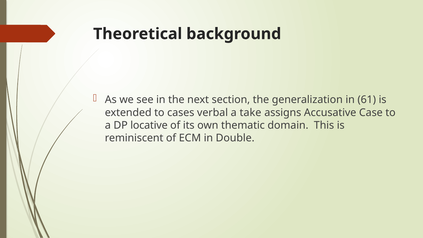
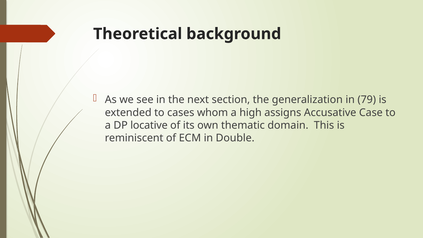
61: 61 -> 79 (367, 100)
verbal: verbal -> whom (213, 112)
take: take -> high (251, 112)
